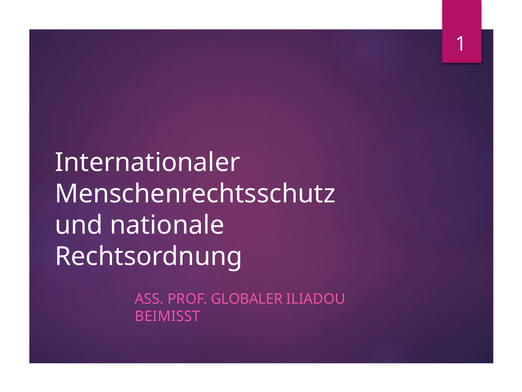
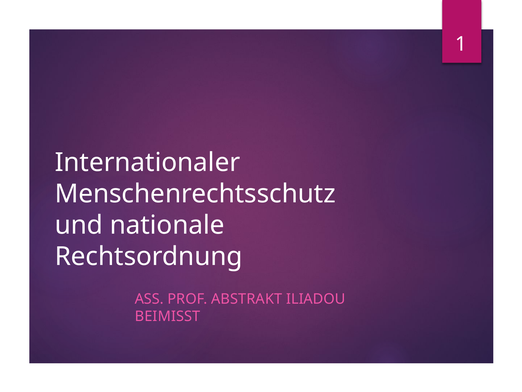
GLOBALER: GLOBALER -> ABSTRAKT (247, 299)
